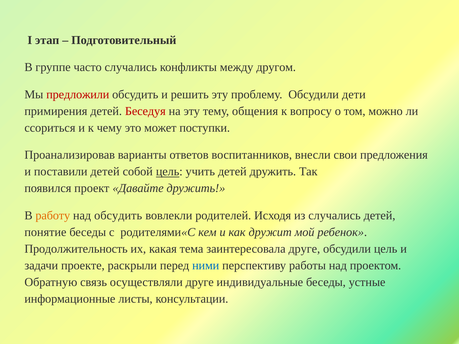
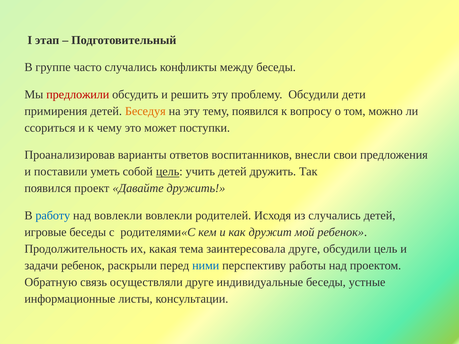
между другом: другом -> беседы (276, 67)
Беседуя colour: red -> orange (145, 111)
тему общения: общения -> появился (255, 111)
поставили детей: детей -> уметь (105, 172)
работу colour: orange -> blue (53, 216)
над обсудить: обсудить -> вовлекли (118, 216)
понятие: понятие -> игровые (46, 232)
задачи проекте: проекте -> ребенок (83, 266)
